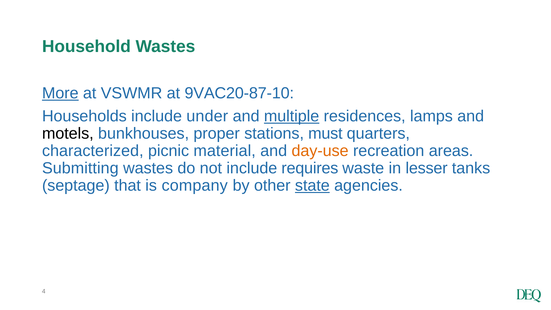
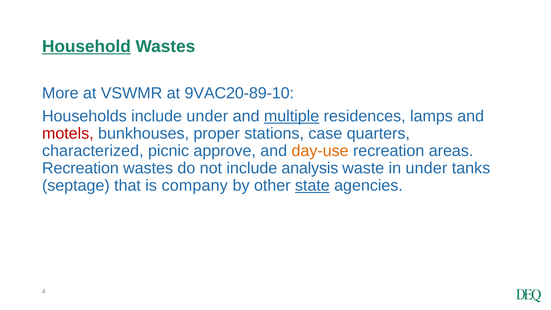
Household underline: none -> present (86, 46)
More underline: present -> none (60, 93)
9VAC20-87-10: 9VAC20-87-10 -> 9VAC20-89-10 (239, 93)
motels colour: black -> red (68, 134)
must: must -> case (325, 134)
material: material -> approve (225, 151)
Submitting: Submitting -> Recreation (80, 168)
requires: requires -> analysis (310, 168)
in lesser: lesser -> under (426, 168)
